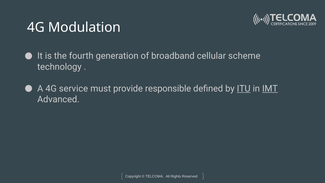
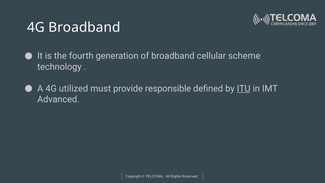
4G Modulation: Modulation -> Broadband (84, 27)
service: service -> utilized (73, 88)
IMT underline: present -> none (270, 88)
